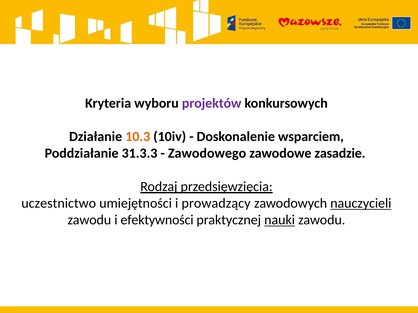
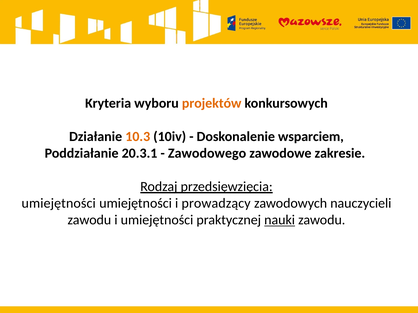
projektów colour: purple -> orange (212, 103)
31.3.3: 31.3.3 -> 20.3.1 (140, 154)
zasadzie: zasadzie -> zakresie (340, 154)
uczestnictwo: uczestnictwo -> umiejętności (59, 204)
nauczycieli underline: present -> none (361, 204)
i efektywności: efektywności -> umiejętności (157, 220)
